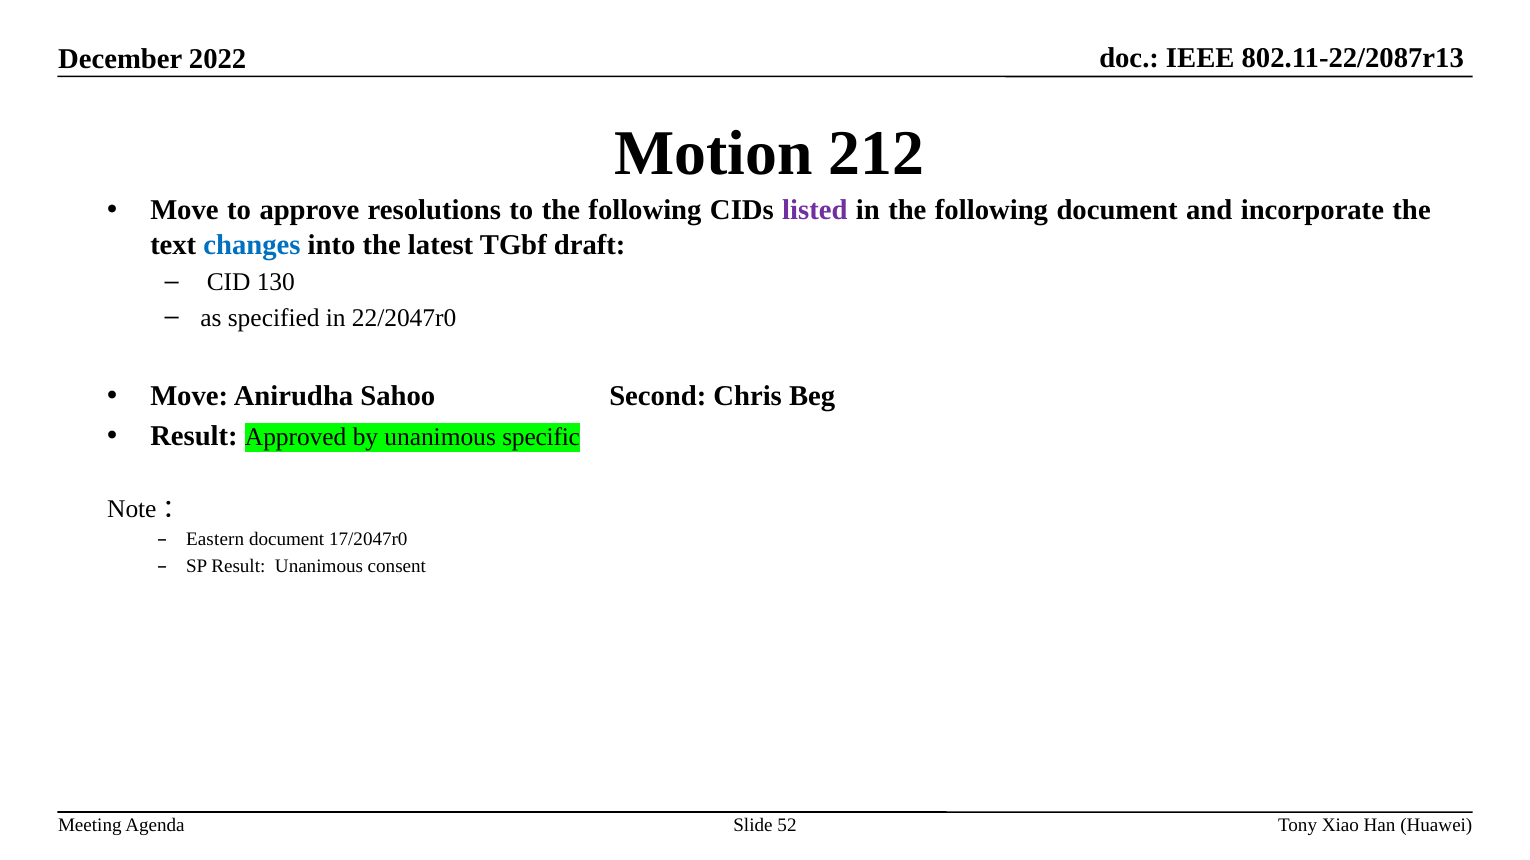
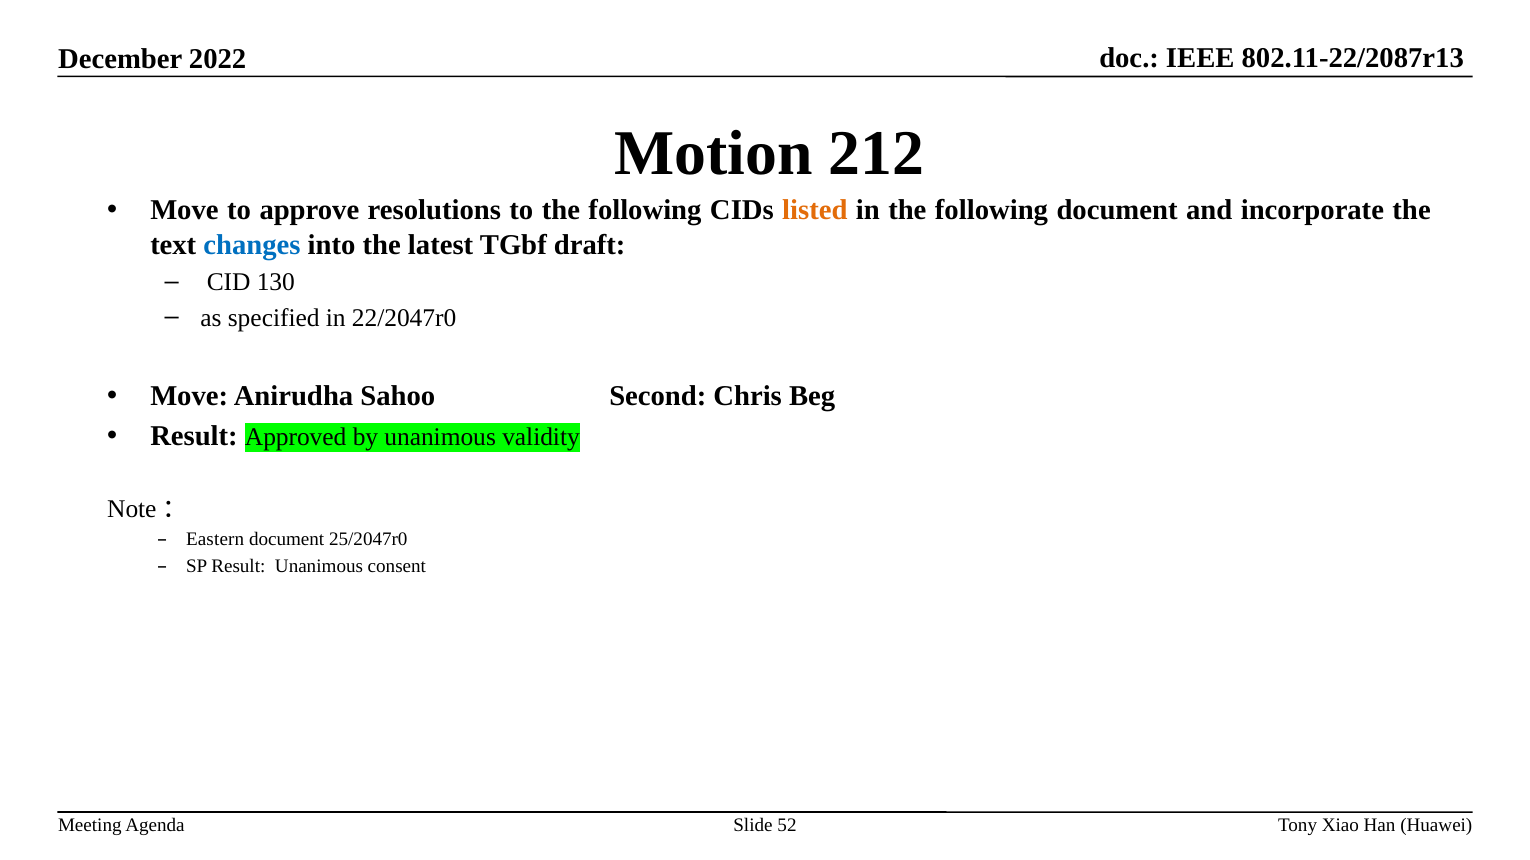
listed colour: purple -> orange (815, 210)
specific: specific -> validity (541, 438)
17/2047r0: 17/2047r0 -> 25/2047r0 (368, 540)
